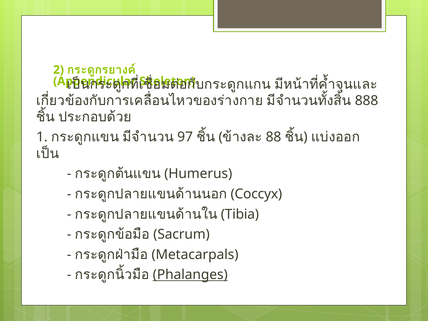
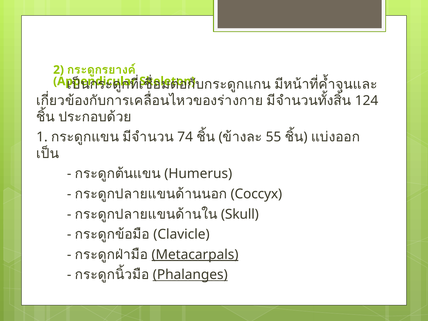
888: 888 -> 124 (367, 101)
97: 97 -> 74 (185, 137)
88: 88 -> 55 (273, 137)
Tibia: Tibia -> Skull (240, 214)
Sacrum: Sacrum -> Clavicle (181, 234)
Metacarpals underline: none -> present (195, 255)
